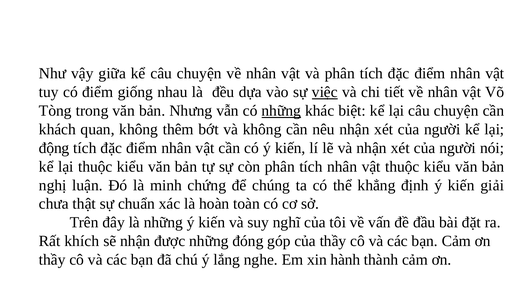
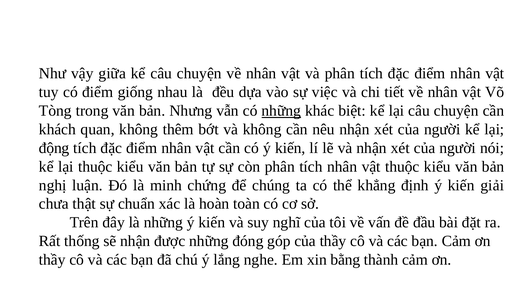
việc underline: present -> none (325, 92)
khích: khích -> thống (82, 241)
hành: hành -> bằng (345, 260)
